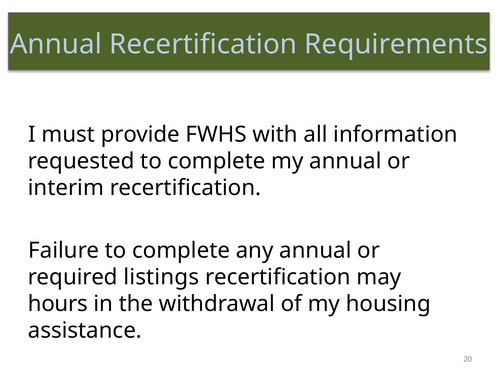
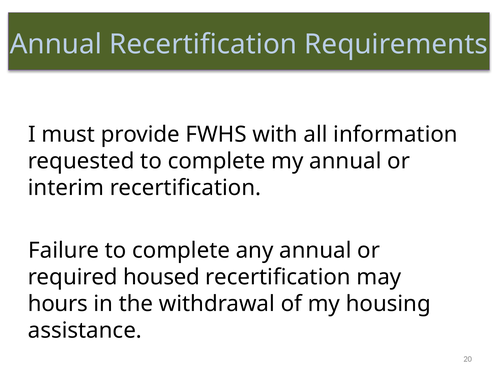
listings: listings -> housed (162, 277)
